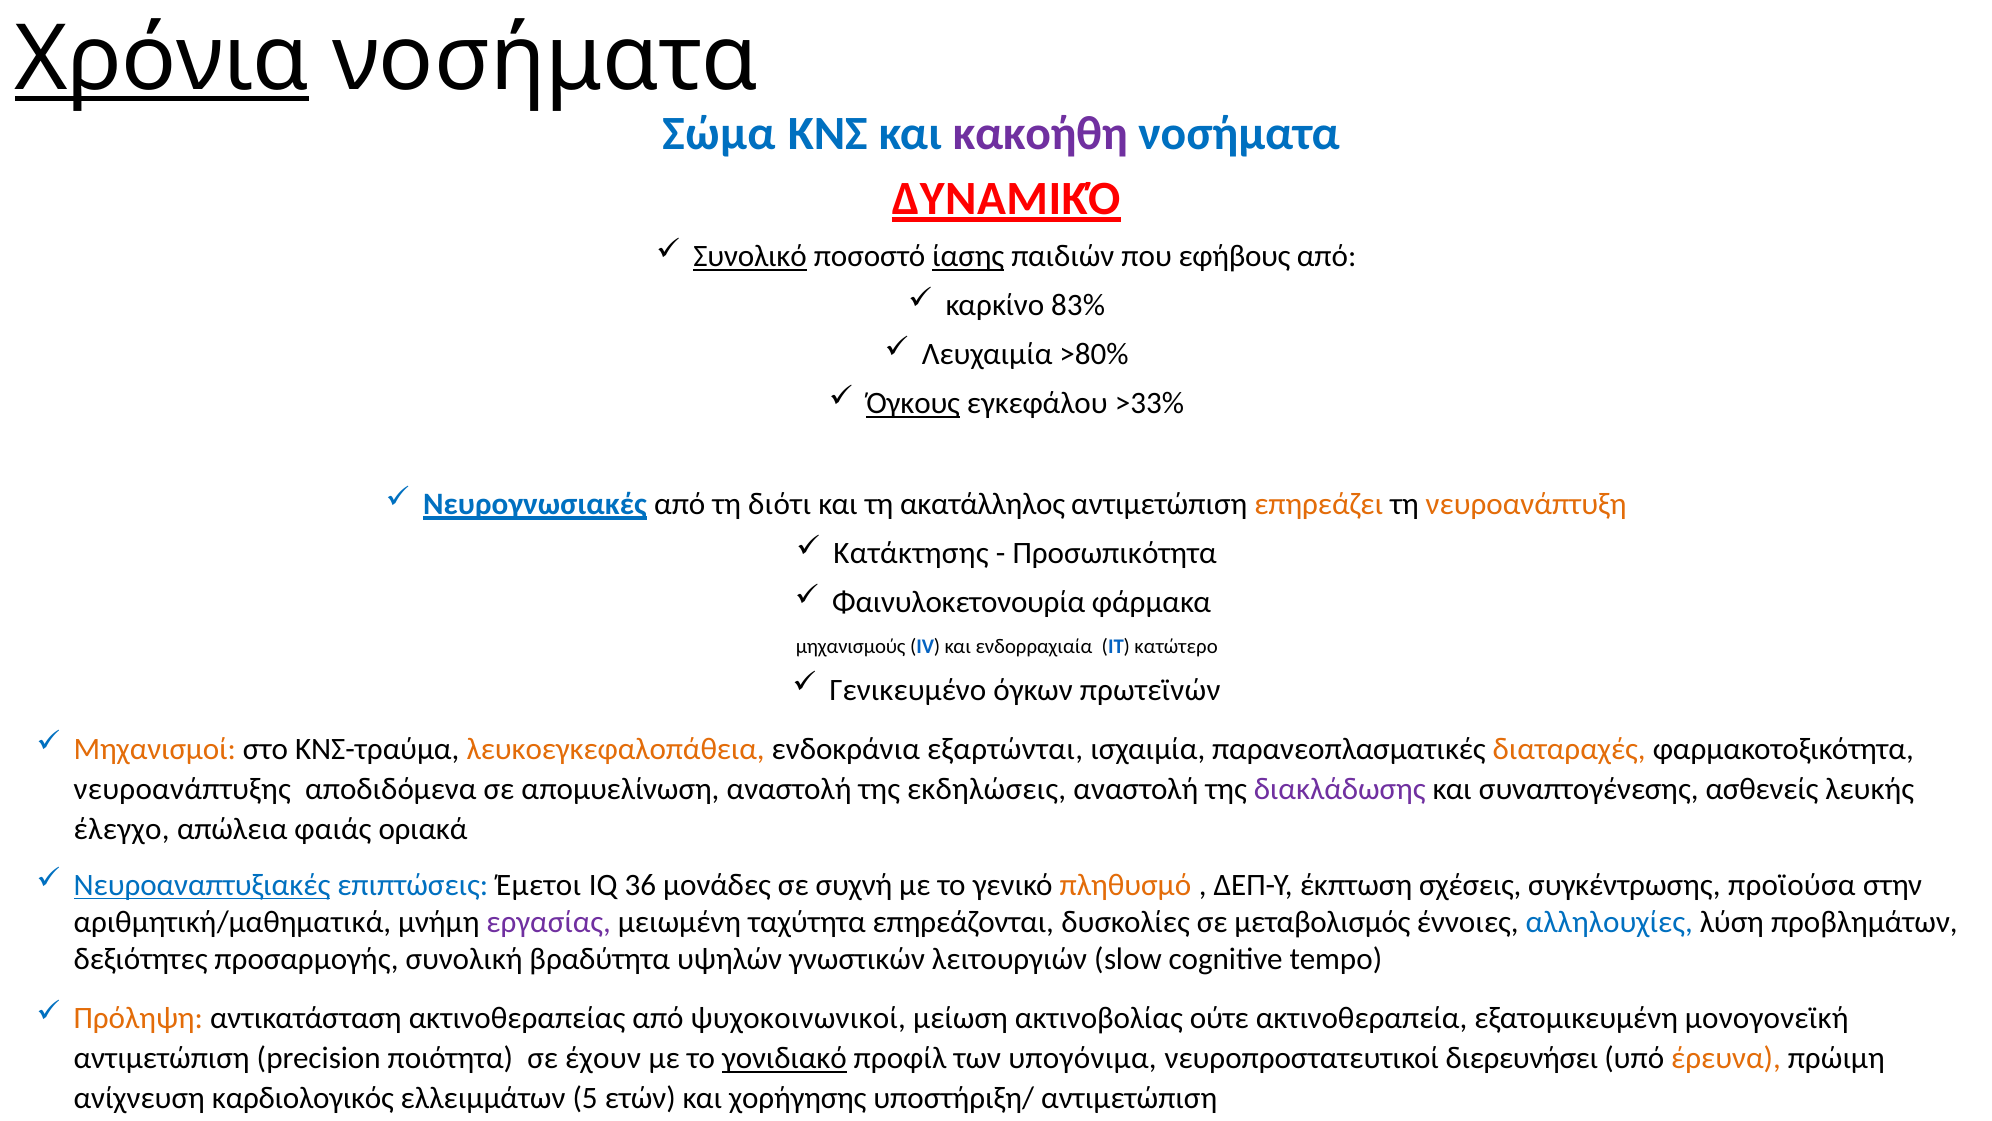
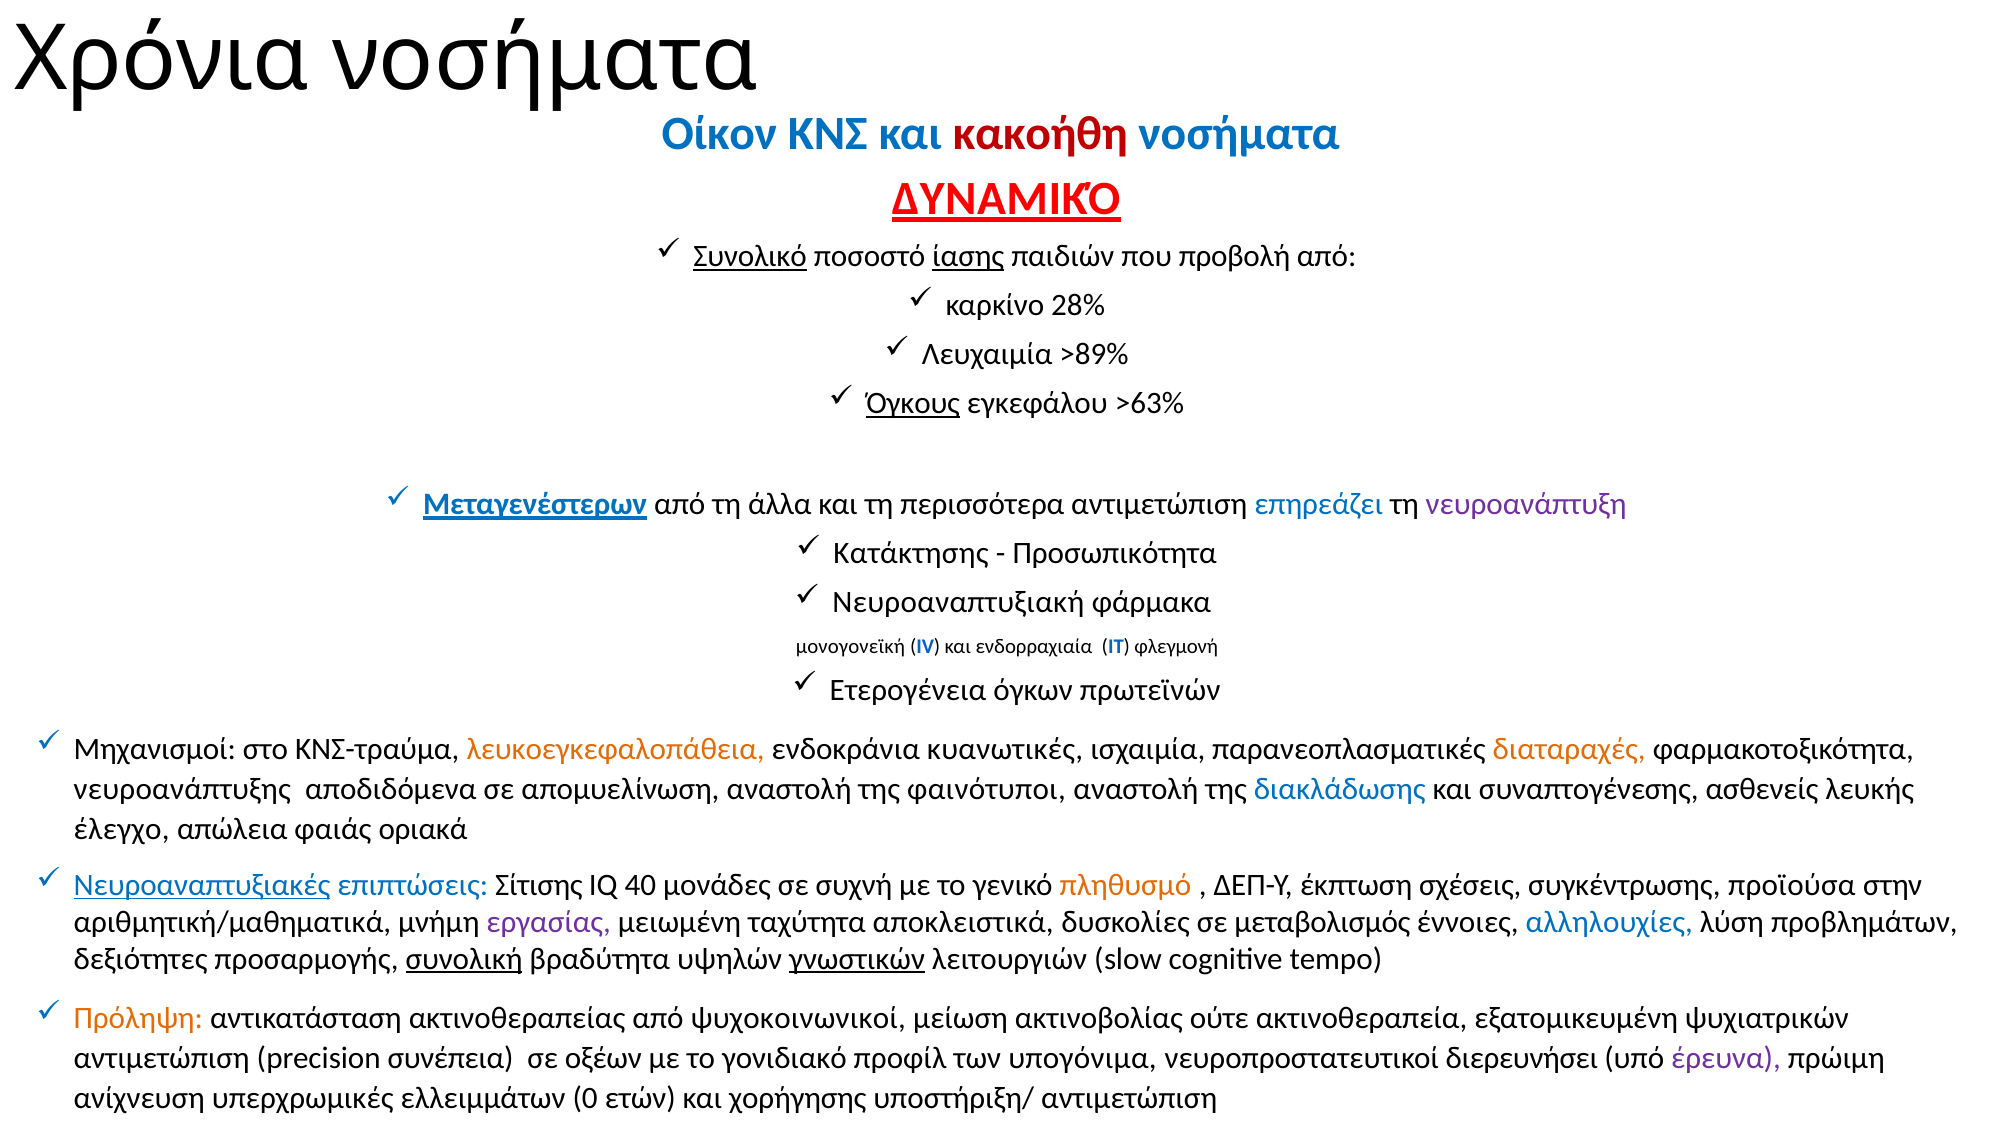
Χρόνια underline: present -> none (162, 59)
Σώμα: Σώμα -> Οίκον (719, 134)
κακοήθη colour: purple -> red (1040, 134)
εφήβους: εφήβους -> προβολή (1235, 257)
83%: 83% -> 28% (1078, 305)
>80%: >80% -> >89% (1094, 354)
>33%: >33% -> >63% (1149, 403)
Νευρογνωσιακές: Νευρογνωσιακές -> Μεταγενέστερων (535, 504)
διότι: διότι -> άλλα (780, 504)
ακατάλληλος: ακατάλληλος -> περισσότερα (982, 504)
επηρεάζει colour: orange -> blue (1319, 504)
νευροανάπτυξη colour: orange -> purple (1526, 504)
Φαινυλοκετονουρία: Φαινυλοκετονουρία -> Νευροαναπτυξιακή (958, 602)
μηχανισμούς: μηχανισμούς -> μονογονεϊκή (850, 646)
κατώτερο: κατώτερο -> φλεγμονή (1176, 646)
Γενικευμένο: Γενικευμένο -> Ετερογένεια (908, 690)
Μηχανισμοί colour: orange -> black (155, 749)
εξαρτώνται: εξαρτώνται -> κυανωτικές (1005, 749)
εκδηλώσεις: εκδηλώσεις -> φαινότυποι (986, 789)
διακλάδωσης colour: purple -> blue (1340, 789)
Έμετοι: Έμετοι -> Σίτισης (539, 885)
36: 36 -> 40 (640, 885)
επηρεάζονται: επηρεάζονται -> αποκλειστικά (963, 922)
συνολική underline: none -> present (464, 959)
γνωστικών underline: none -> present (857, 959)
μονογονεϊκή: μονογονεϊκή -> ψυχιατρικών (1767, 1018)
ποιότητα: ποιότητα -> συνέπεια (451, 1058)
έχουν: έχουν -> οξέων (603, 1058)
γονιδιακό underline: present -> none (784, 1058)
έρευνα colour: orange -> purple (1726, 1058)
καρδιολογικός: καρδιολογικός -> υπερχρωμικές (303, 1098)
5: 5 -> 0 (585, 1098)
